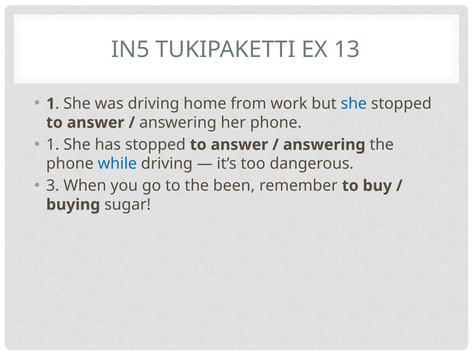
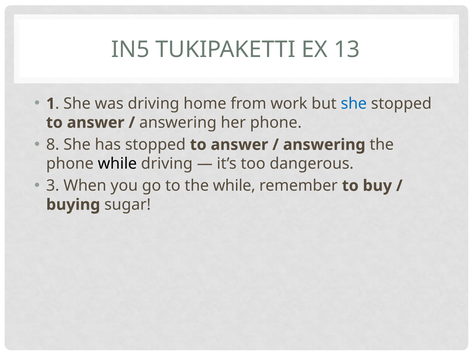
1: 1 -> 8 (53, 145)
while colour: blue -> black (117, 163)
the been: been -> while (234, 186)
